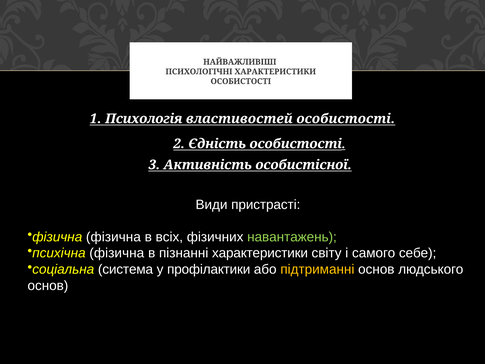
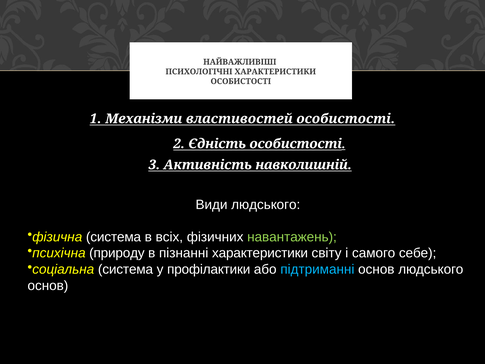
Психологія: Психологія -> Механізми (144, 119)
особистісної: особистісної -> навколишній (304, 165)
Види пристрасті: пристрасті -> людського (266, 205)
фізична фізична: фізична -> система (114, 237)
психічна фізична: фізична -> природу (117, 253)
підтриманні colour: yellow -> light blue (317, 269)
